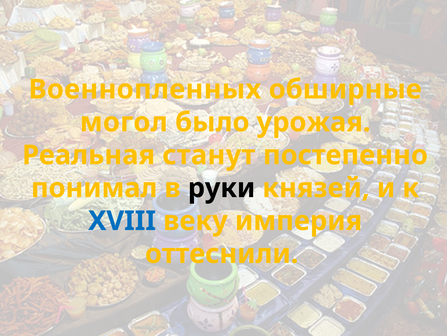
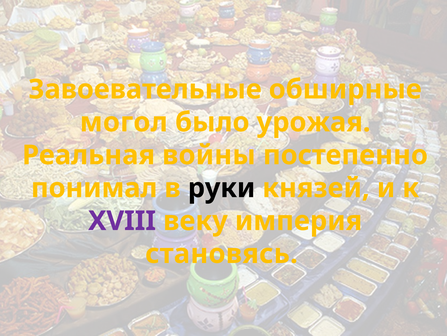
Военнопленных: Военнопленных -> Завоевательные (145, 89)
станут: станут -> войны (209, 155)
XVIII colour: blue -> purple (122, 221)
оттеснили: оттеснили -> становясь (221, 253)
